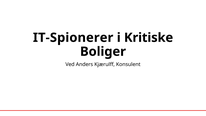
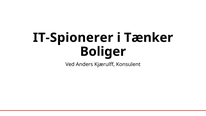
Kritiske: Kritiske -> Tænker (149, 38)
